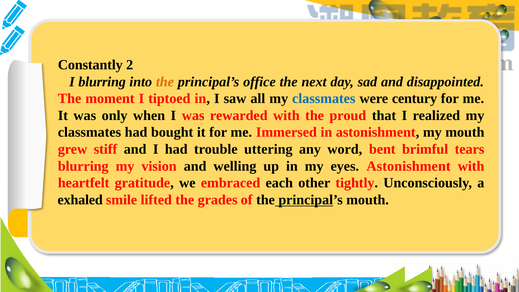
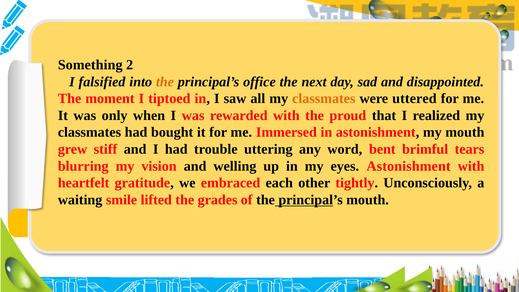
Constantly: Constantly -> Something (90, 65)
I blurring: blurring -> falsified (102, 82)
classmates colour: blue -> orange (324, 99)
century: century -> uttered (414, 99)
exhaled: exhaled -> waiting (80, 200)
